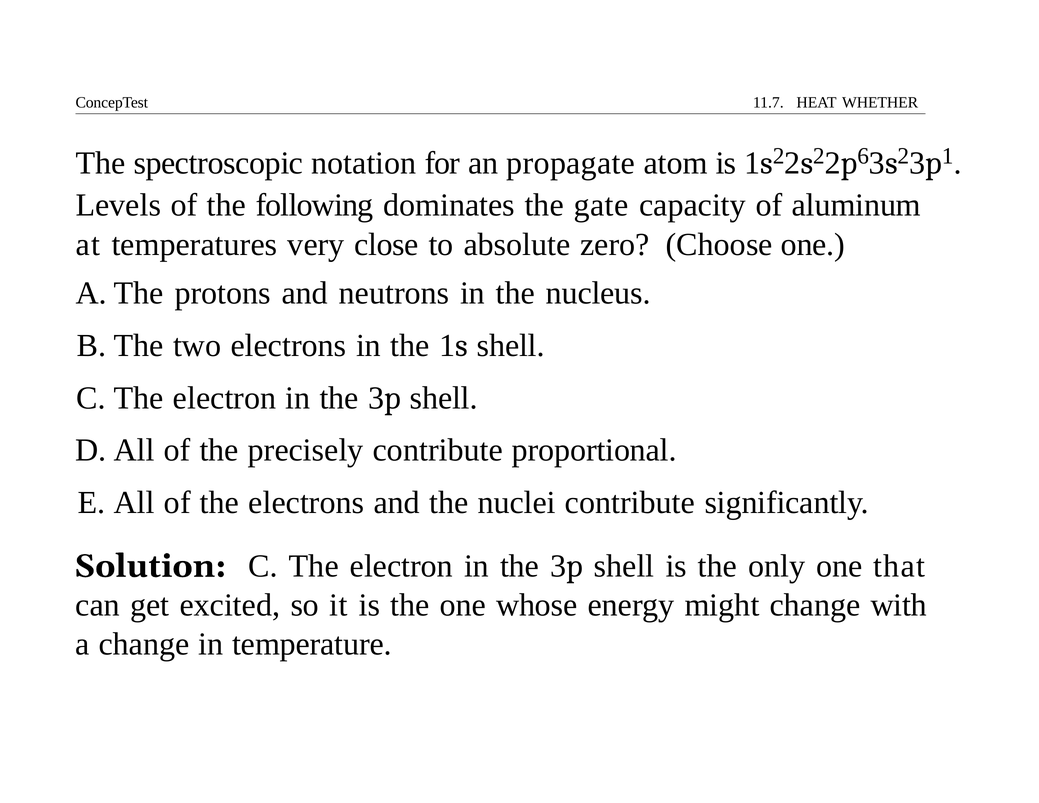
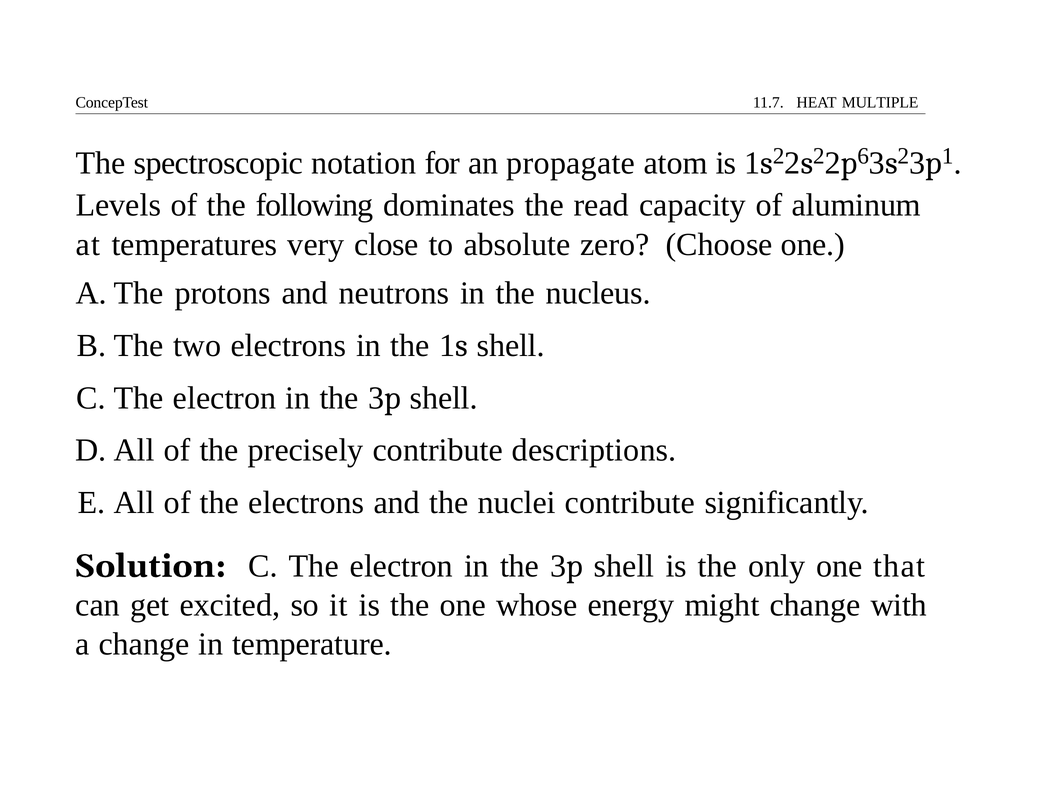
WHETHER: WHETHER -> MULTIPLE (880, 103)
gate: gate -> read (601, 205)
proportional: proportional -> descriptions (594, 450)
